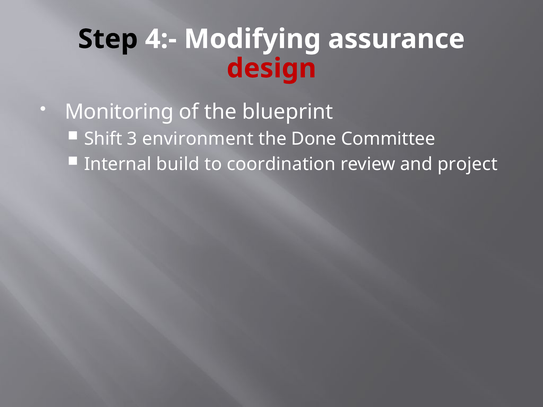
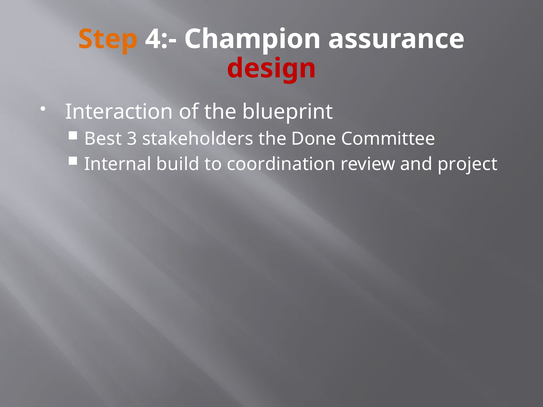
Step colour: black -> orange (108, 39)
Modifying: Modifying -> Champion (252, 39)
Monitoring: Monitoring -> Interaction (119, 112)
Shift: Shift -> Best (103, 139)
environment: environment -> stakeholders (198, 139)
